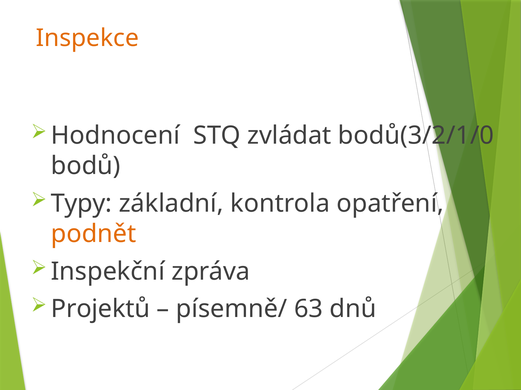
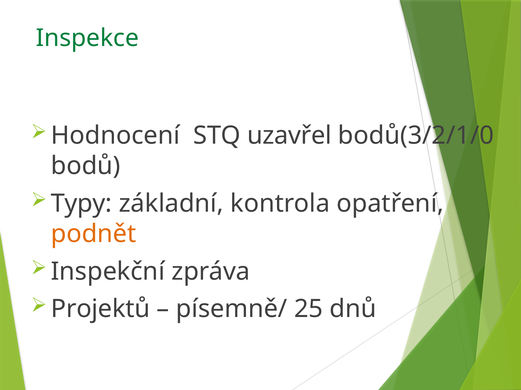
Inspekce colour: orange -> green (87, 38)
zvládat: zvládat -> uzavřel (289, 136)
63: 63 -> 25 (309, 310)
